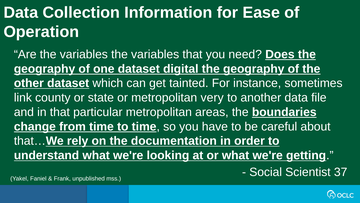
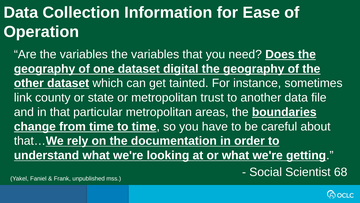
very: very -> trust (212, 97)
37: 37 -> 68 (341, 172)
